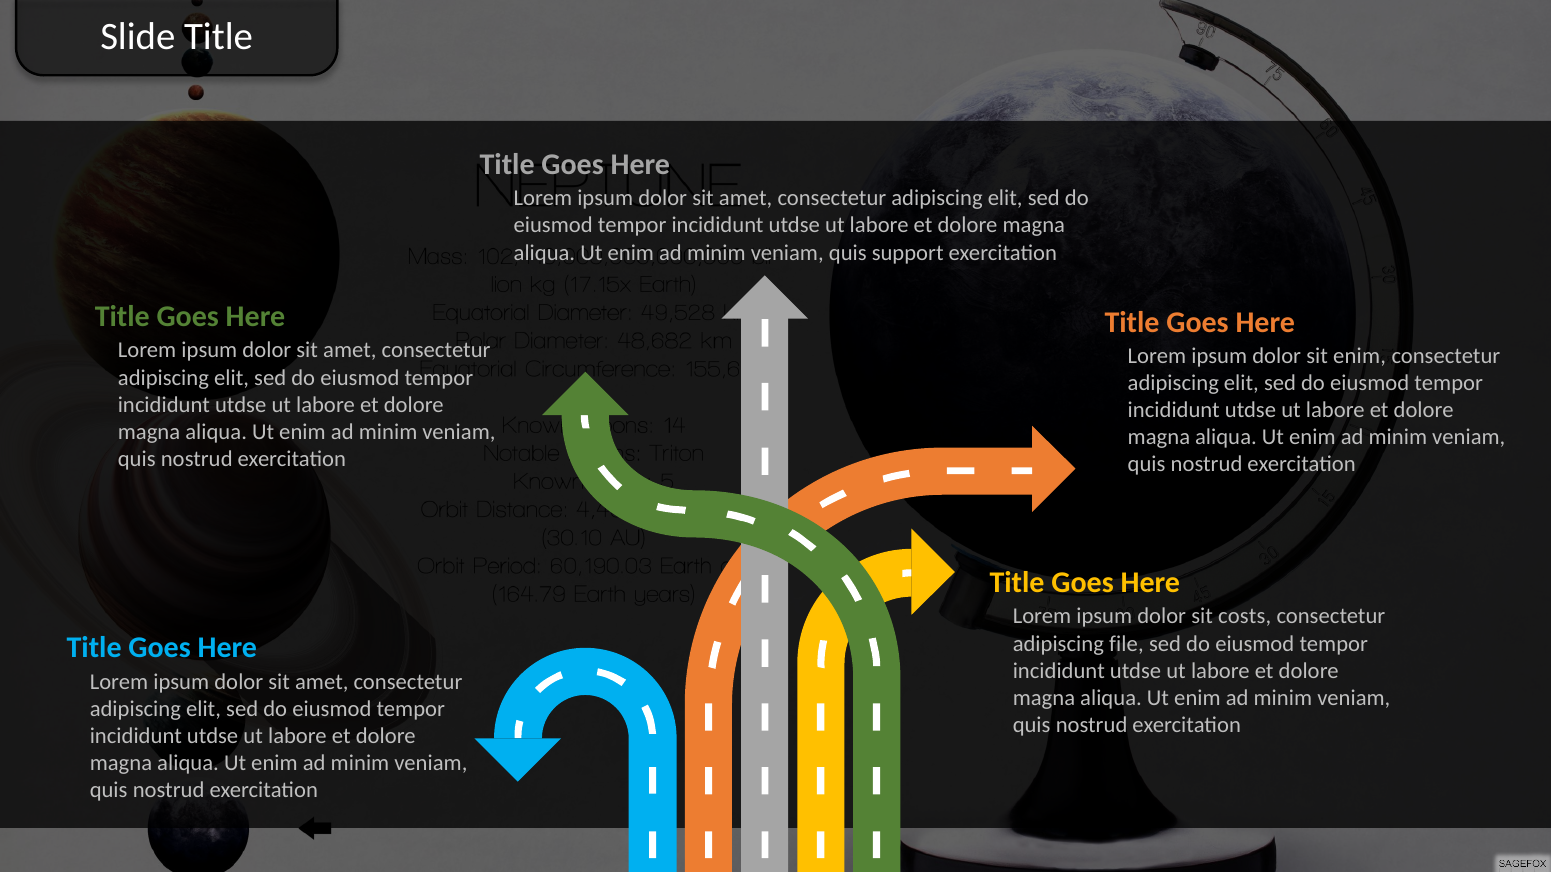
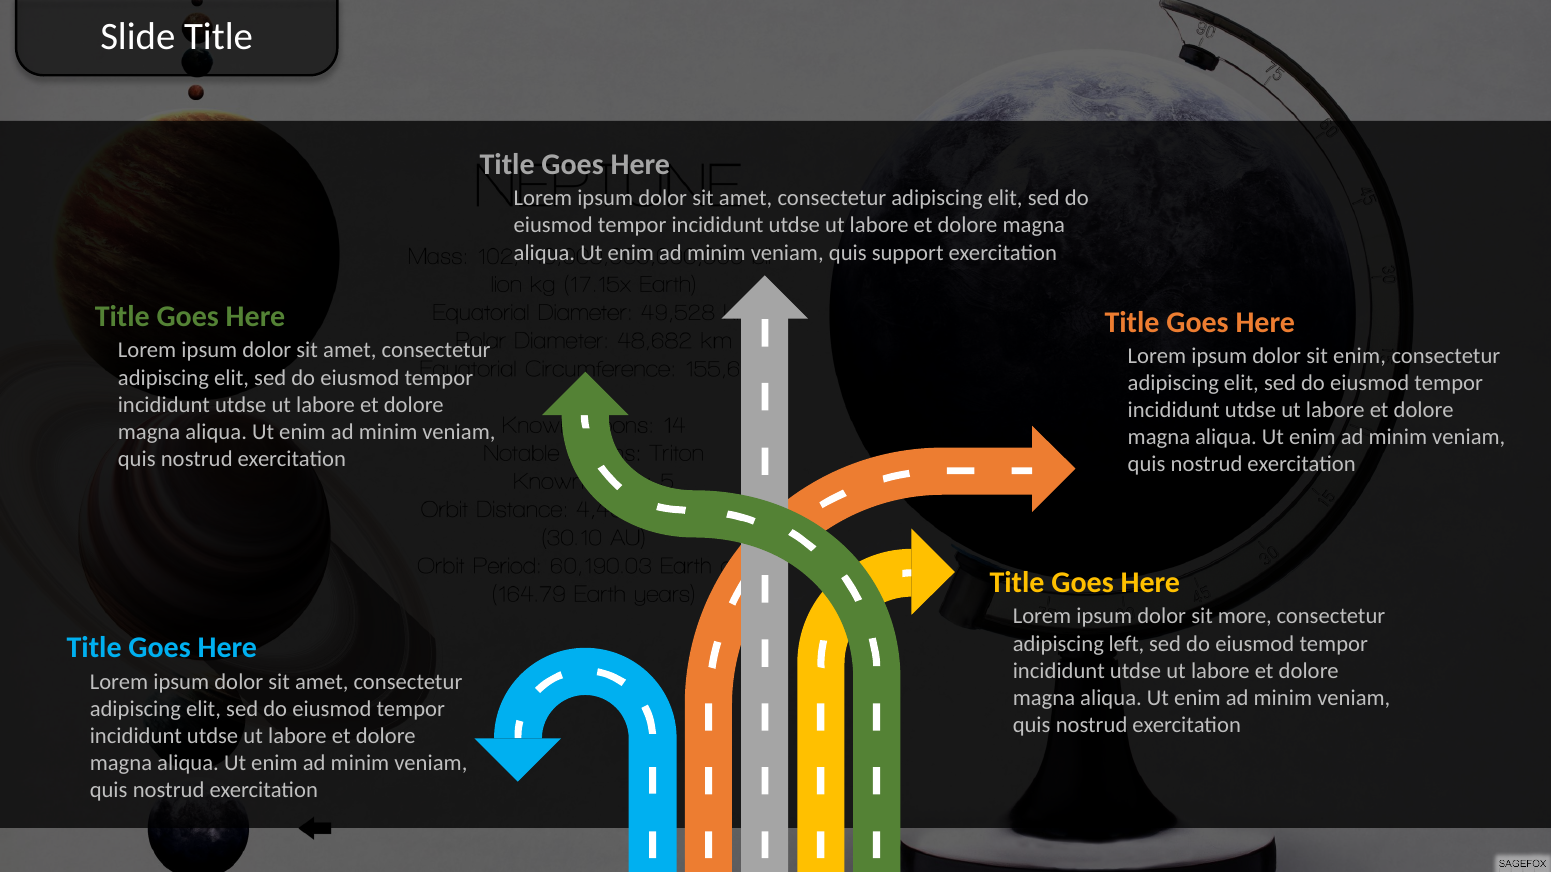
costs: costs -> more (1245, 617)
file: file -> left (1127, 644)
